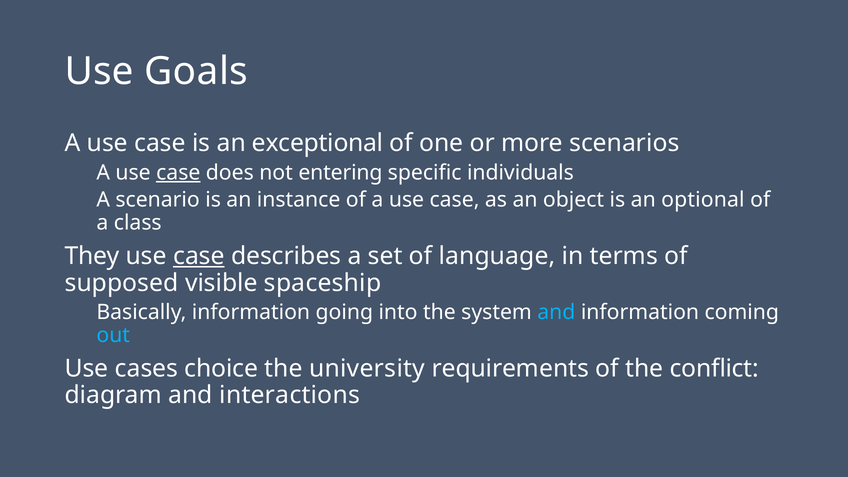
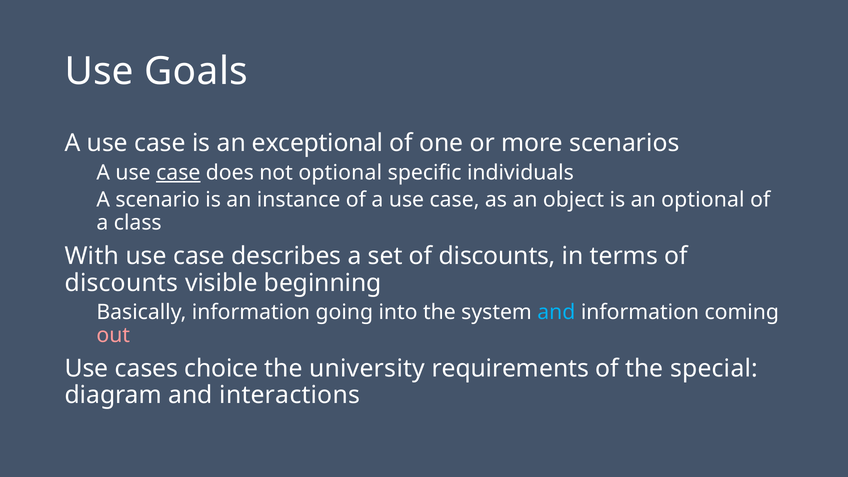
not entering: entering -> optional (340, 173)
They: They -> With (92, 256)
case underline: present -> none (199, 256)
set of language: language -> discounts (497, 256)
supposed: supposed -> discounts (122, 283)
spaceship: spaceship -> beginning (323, 283)
out colour: light blue -> pink (113, 335)
conflict: conflict -> special (714, 369)
